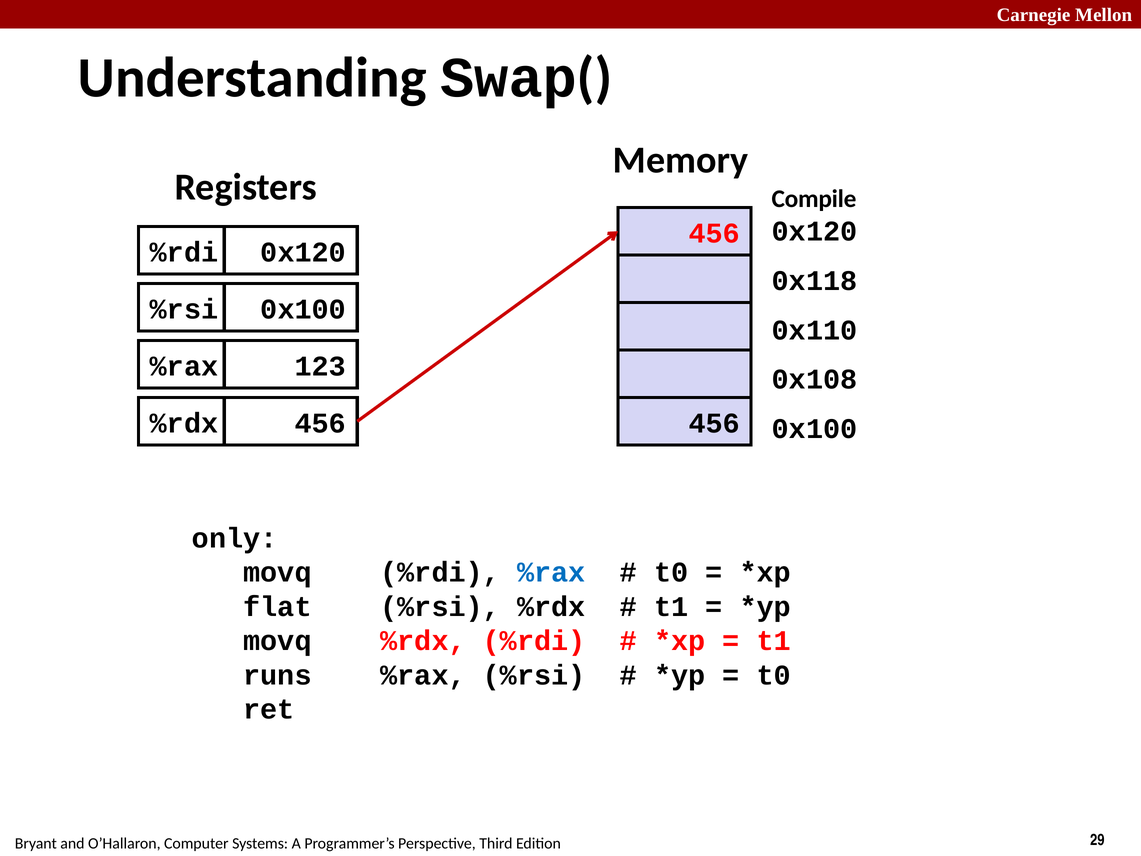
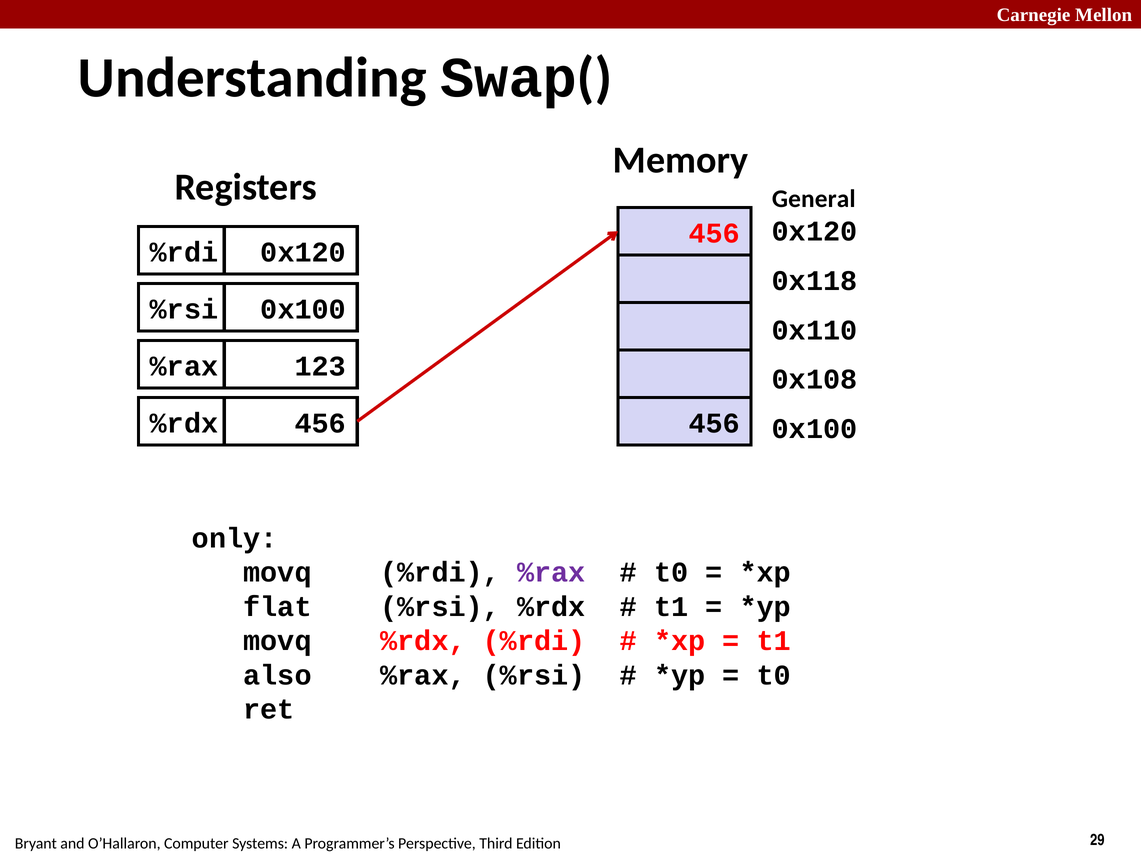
Compile: Compile -> General (814, 199)
%rax colour: blue -> purple (551, 572)
runs: runs -> also (277, 675)
